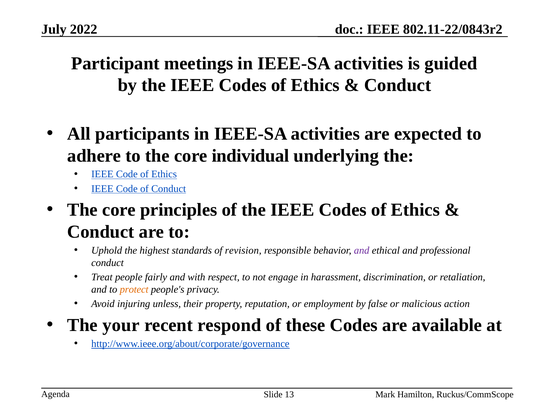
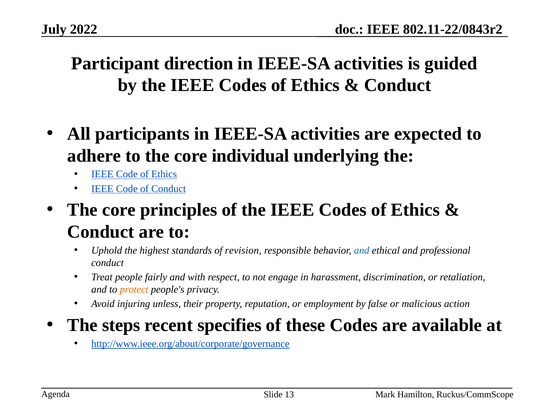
meetings: meetings -> direction (199, 63)
and colour: purple -> blue (362, 251)
your: your -> steps (121, 326)
respond: respond -> specifies (229, 326)
